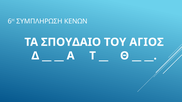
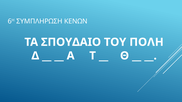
ΑΓΙΟΣ: ΑΓΙΟΣ -> ΠΟΛΗ (147, 42)
